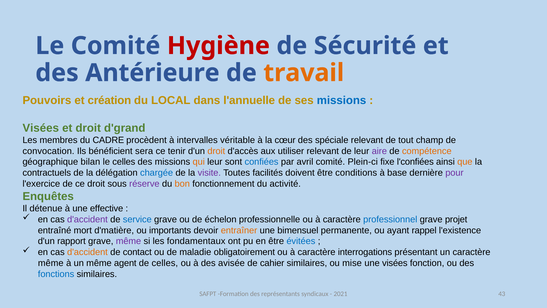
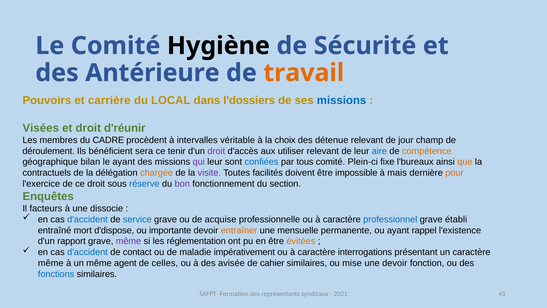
Hygiène colour: red -> black (218, 46)
création: création -> carrière (109, 100)
l'annuelle: l'annuelle -> l'dossiers (249, 100)
d'grand: d'grand -> d'réunir (125, 128)
cœur: cœur -> choix (285, 140)
spéciale: spéciale -> détenue (332, 140)
tout: tout -> jour (406, 140)
convocation: convocation -> déroulement (49, 151)
droit colour: orange -> purple (216, 151)
aire colour: purple -> blue (379, 151)
le celles: celles -> ayant (124, 162)
qui colour: orange -> purple (199, 162)
avril: avril -> tous (305, 162)
l'confiées: l'confiées -> l'bureaux (415, 162)
chargée colour: blue -> orange (157, 173)
conditions: conditions -> impossible (356, 173)
base: base -> mais (397, 173)
pour colour: purple -> orange (454, 173)
réserve colour: purple -> blue (144, 184)
bon colour: orange -> purple (182, 184)
activité: activité -> section (285, 184)
détenue: détenue -> facteurs (46, 208)
effective: effective -> dissocie (107, 208)
d'accident colour: purple -> blue (87, 219)
échelon: échelon -> acquise (221, 219)
projet: projet -> établi (456, 219)
d'matière: d'matière -> d'dispose (114, 230)
importants: importants -> importante (170, 230)
bimensuel: bimensuel -> mensuelle (298, 230)
fondamentaux: fondamentaux -> réglementation (196, 241)
évitées colour: blue -> orange (301, 241)
d'accident colour: orange -> blue (87, 252)
obligatoirement: obligatoirement -> impérativement (244, 252)
une visées: visées -> devoir (395, 263)
